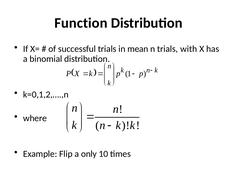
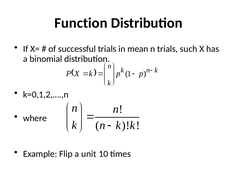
with: with -> such (189, 49)
only: only -> unit (89, 154)
